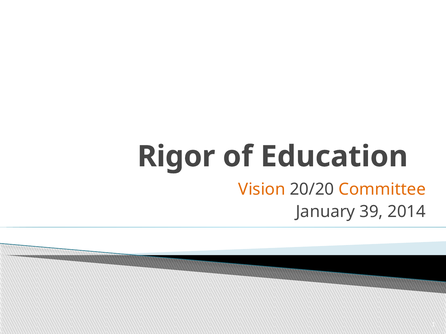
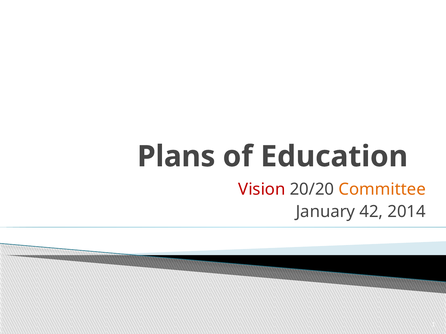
Rigor: Rigor -> Plans (176, 157)
Vision colour: orange -> red (262, 190)
39: 39 -> 42 (371, 212)
